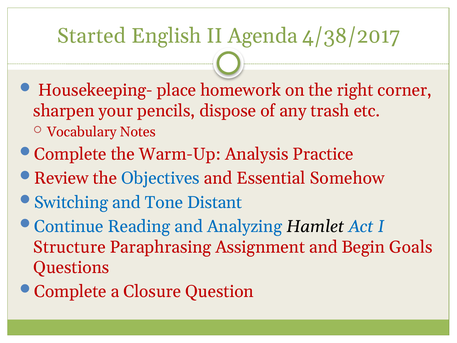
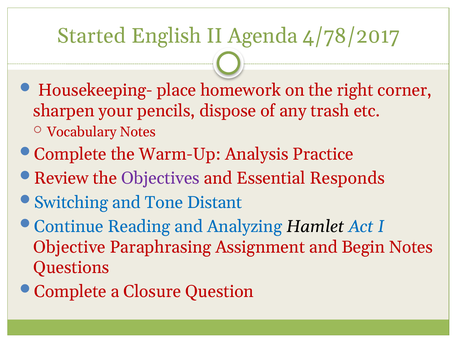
4/38/2017: 4/38/2017 -> 4/78/2017 (351, 36)
Objectives colour: blue -> purple (160, 178)
Somehow: Somehow -> Responds (347, 178)
Structure: Structure -> Objective (69, 247)
Begin Goals: Goals -> Notes (411, 247)
